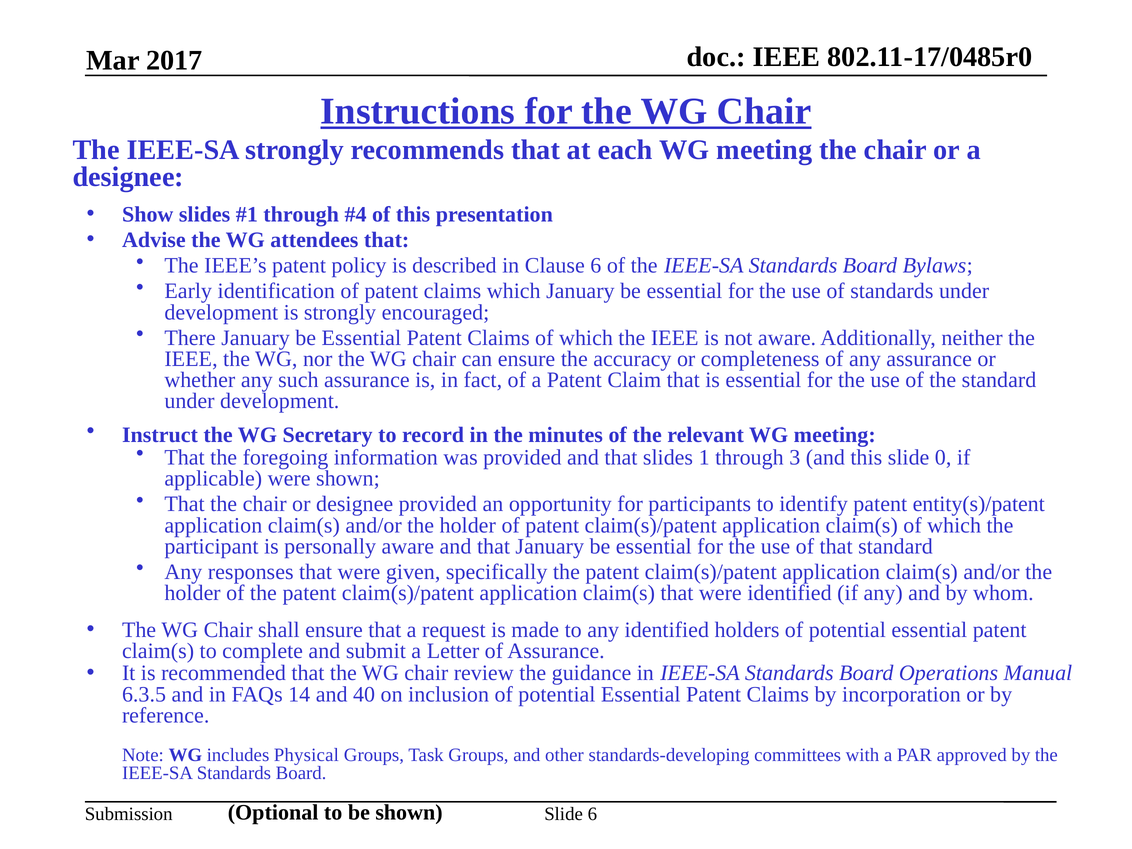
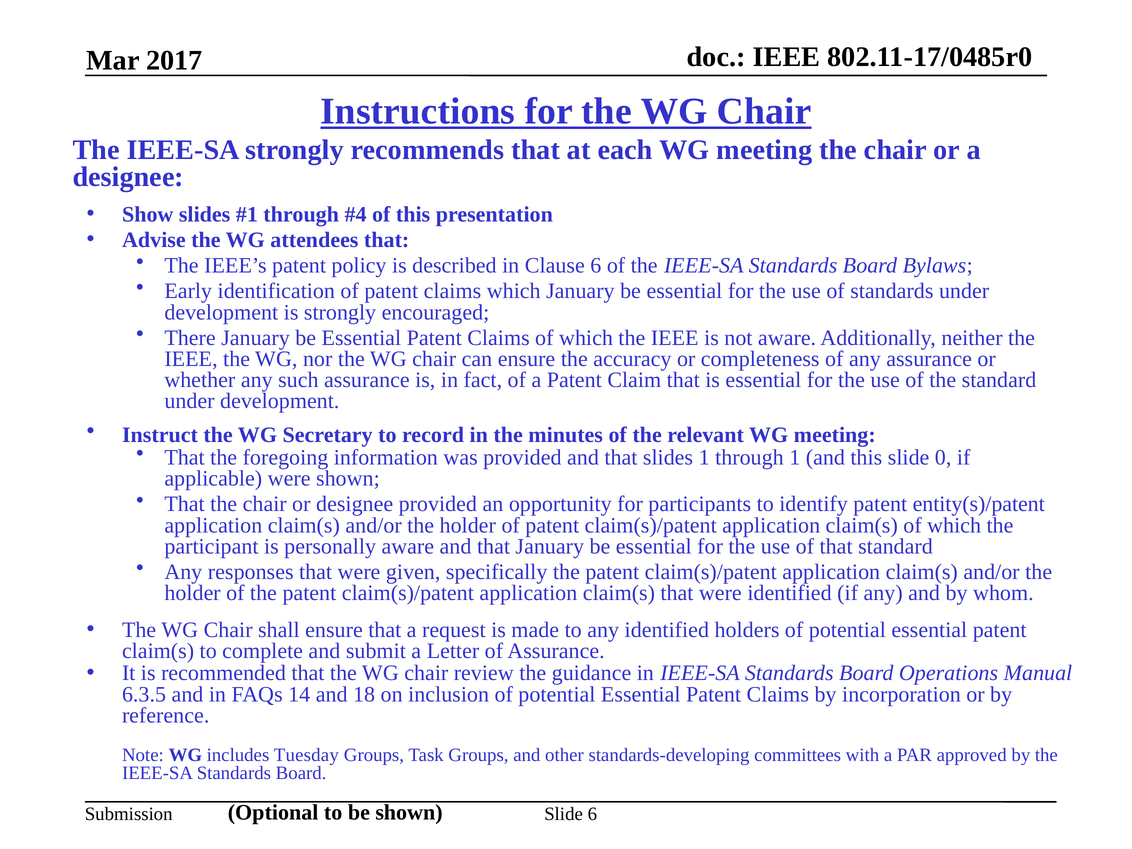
through 3: 3 -> 1 (795, 458)
40: 40 -> 18 (364, 694)
Physical: Physical -> Tuesday (306, 755)
